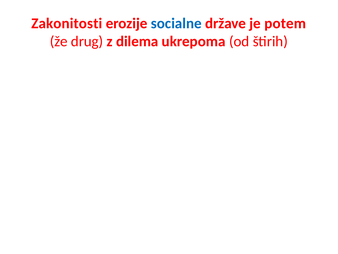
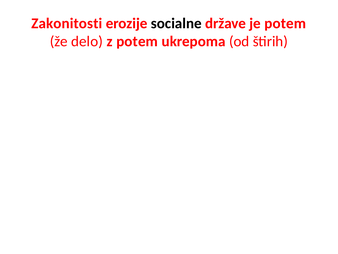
socialne colour: blue -> black (176, 23)
drug: drug -> delo (87, 41)
z dilema: dilema -> potem (137, 41)
